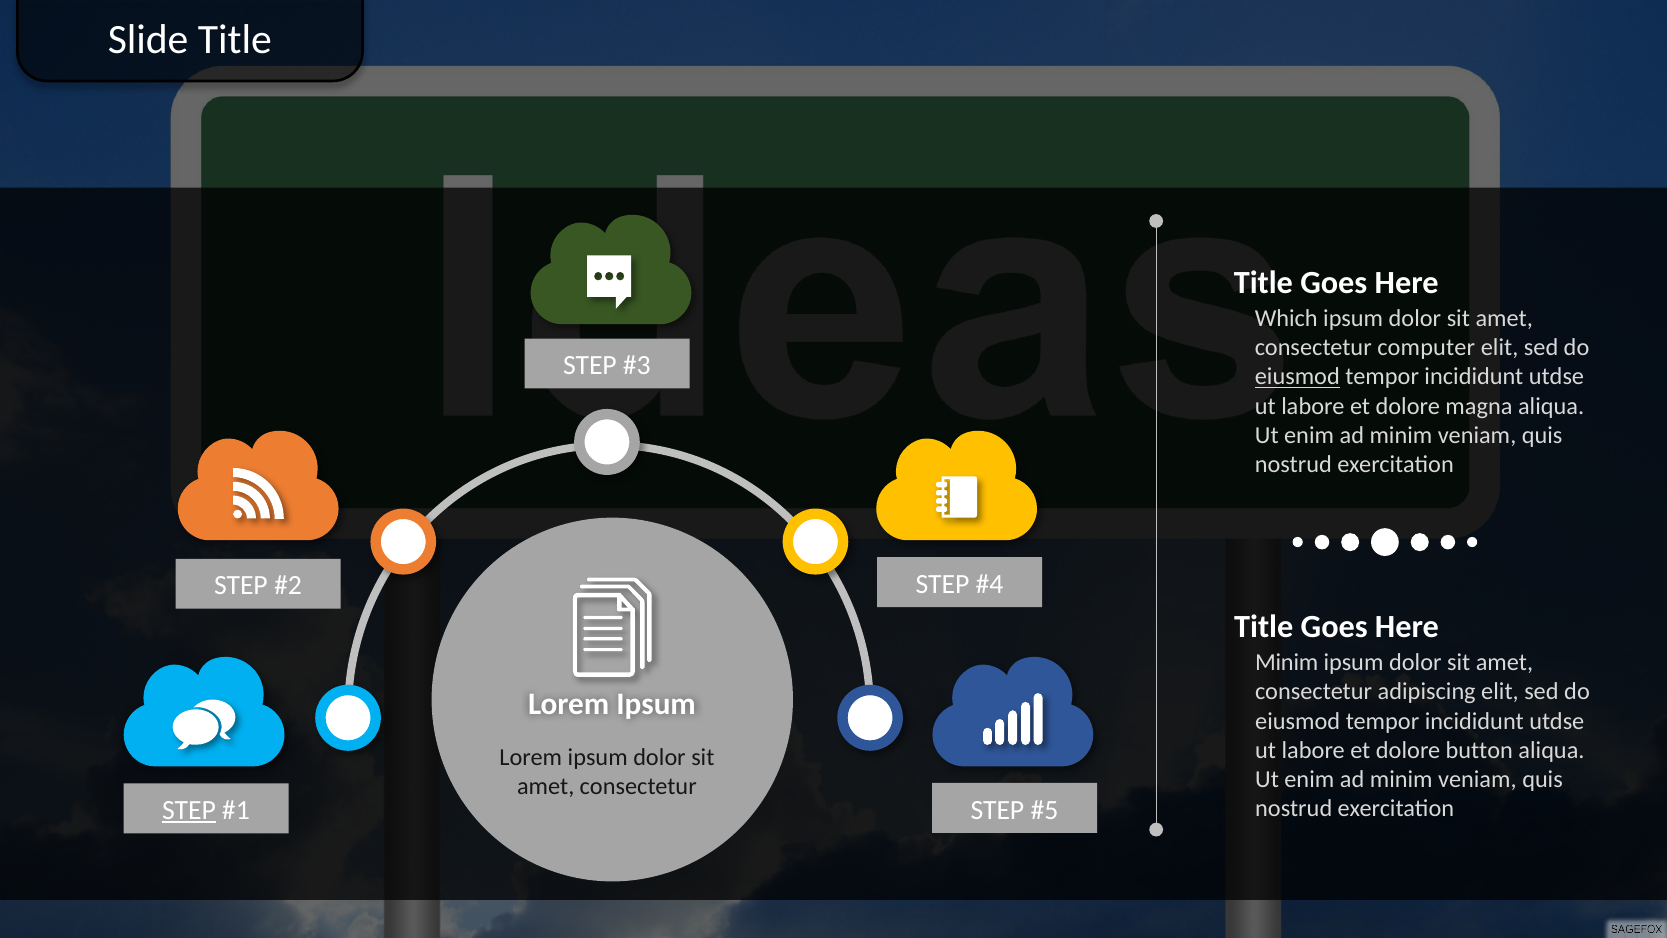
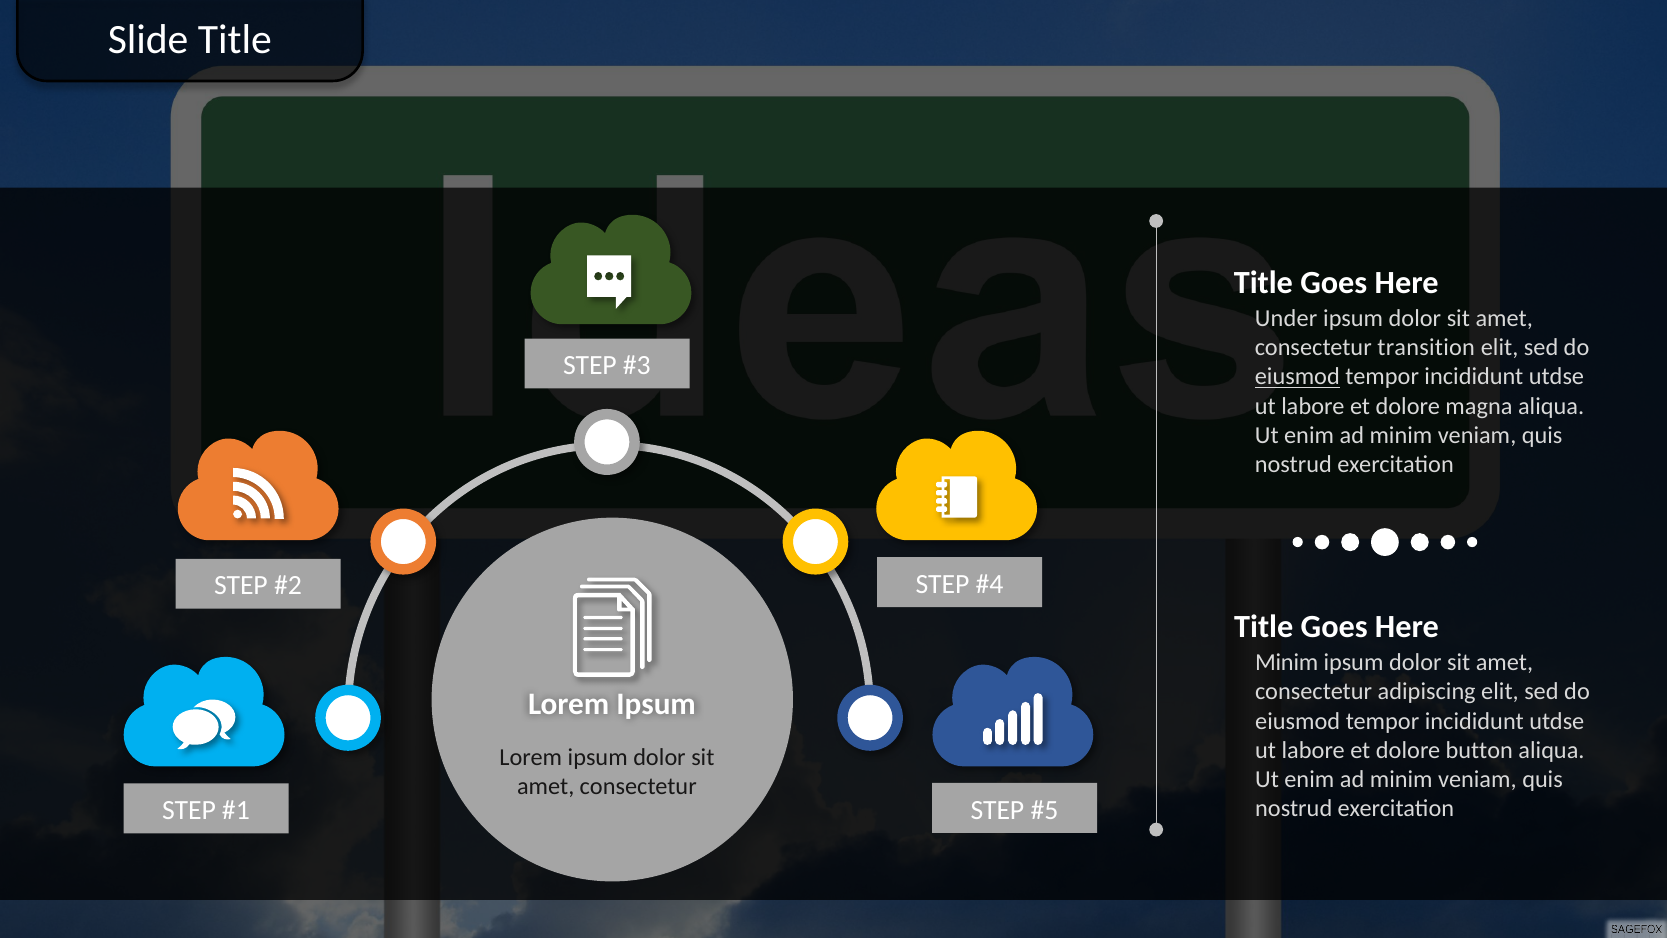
Which: Which -> Under (1286, 318)
computer: computer -> transition (1426, 348)
STEP underline: present -> none (189, 810)
